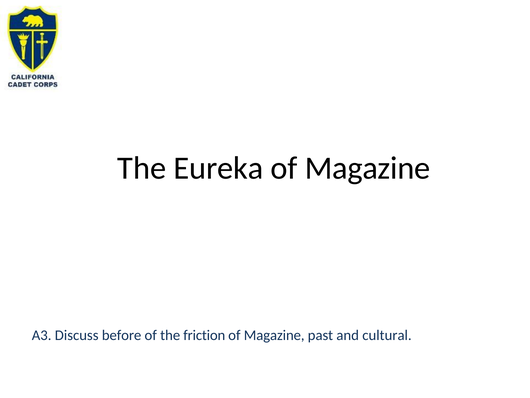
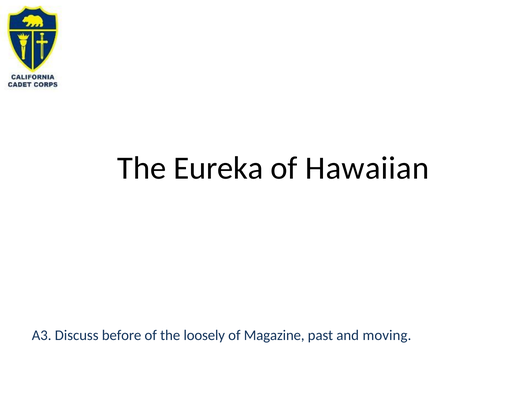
Magazine: Magazine -> Hawaiian (367, 168)
friction: friction -> loosely (204, 335)
cultural: cultural -> moving (387, 335)
